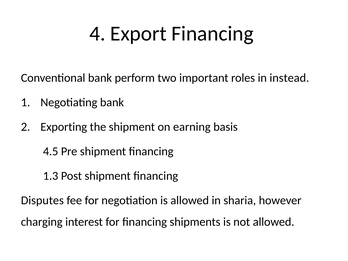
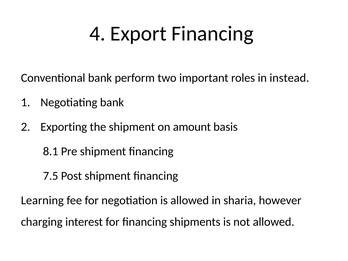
earning: earning -> amount (192, 127)
4.5: 4.5 -> 8.1 (51, 151)
1.3: 1.3 -> 7.5 (51, 176)
Disputes: Disputes -> Learning (42, 200)
